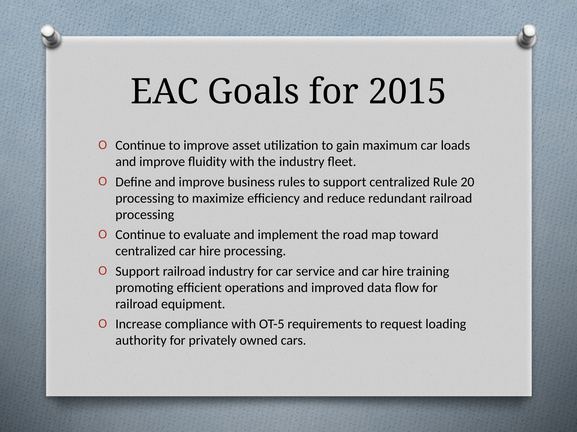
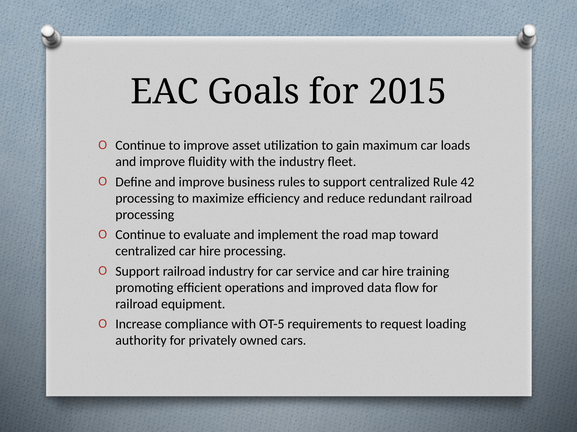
20: 20 -> 42 (467, 182)
